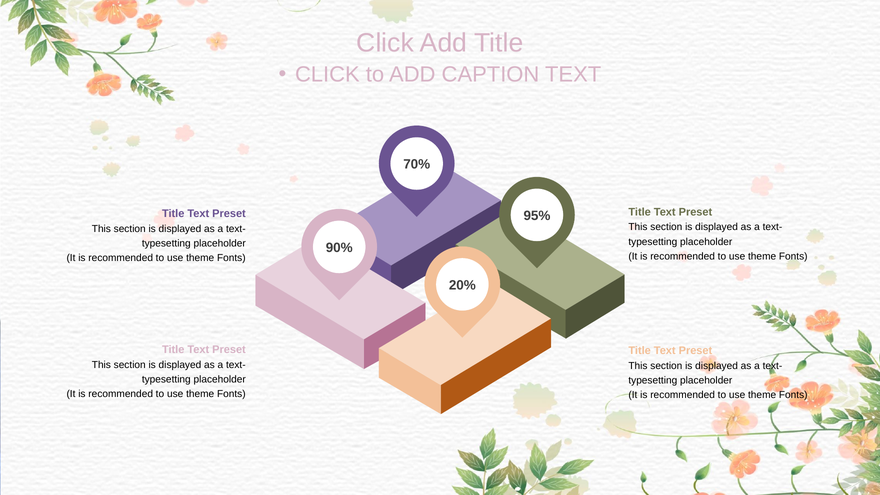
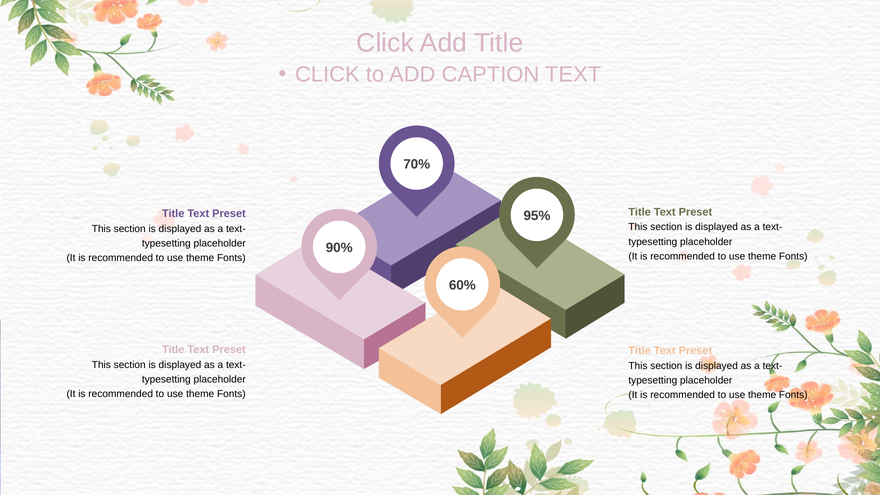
20%: 20% -> 60% (462, 285)
